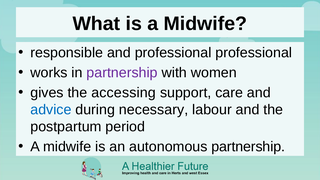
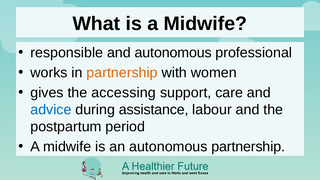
and professional: professional -> autonomous (173, 53)
partnership colour: purple -> orange (122, 73)
necessary: necessary -> assistance (154, 110)
